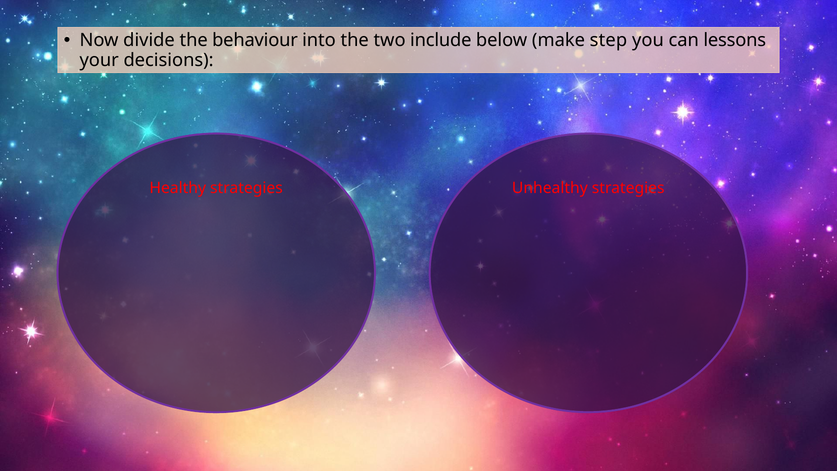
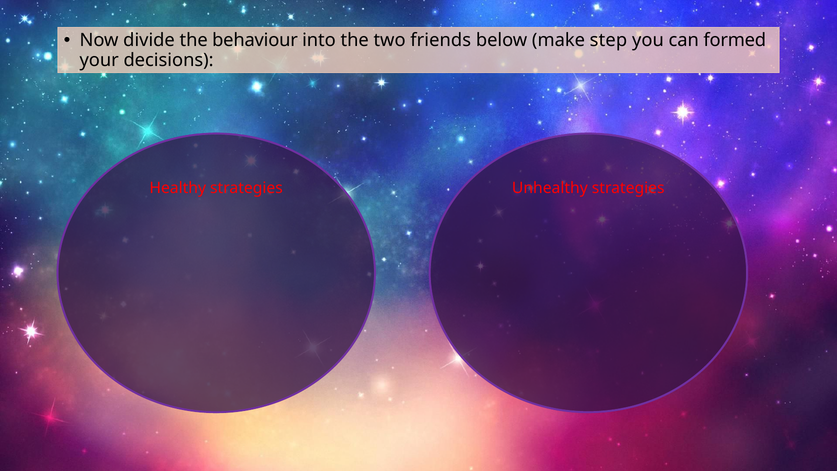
include: include -> friends (441, 40)
lessons: lessons -> formed (735, 40)
